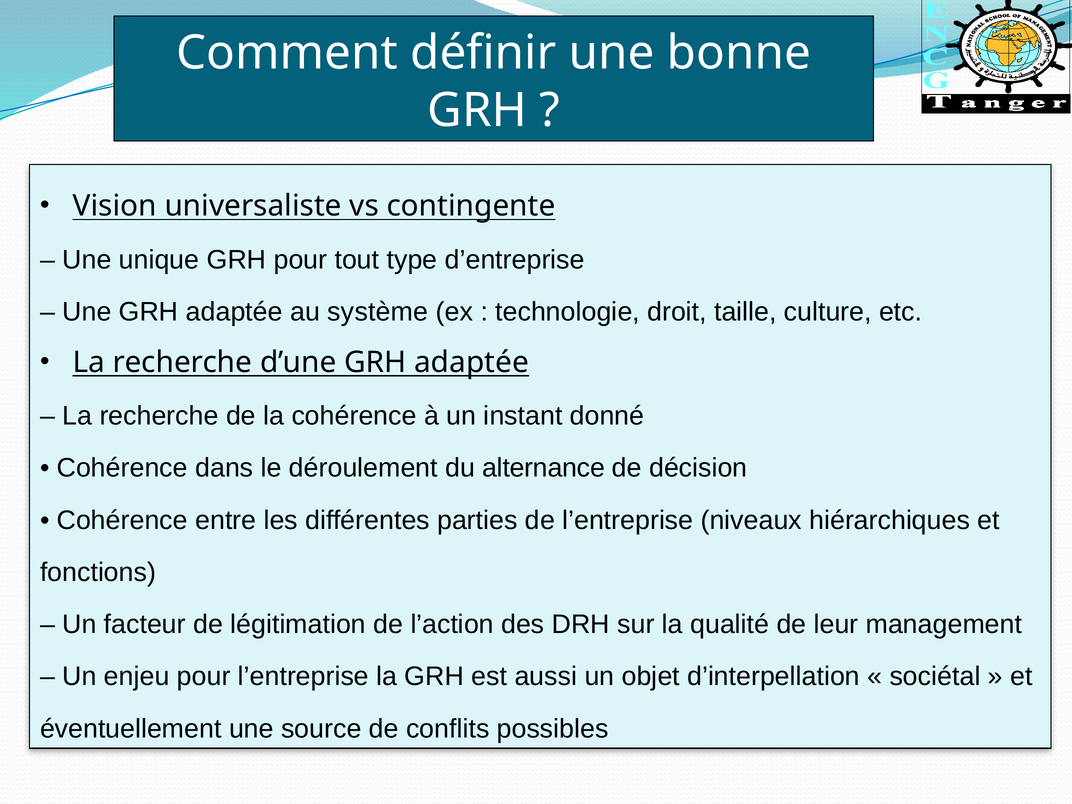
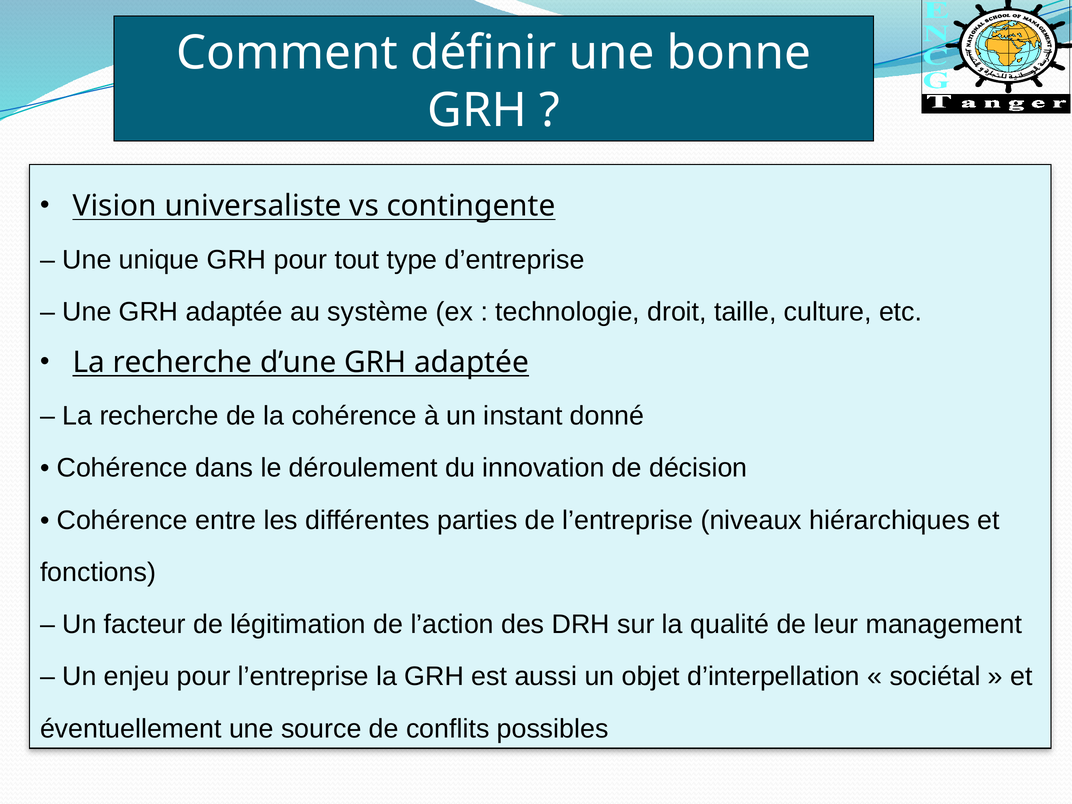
alternance: alternance -> innovation (543, 468)
